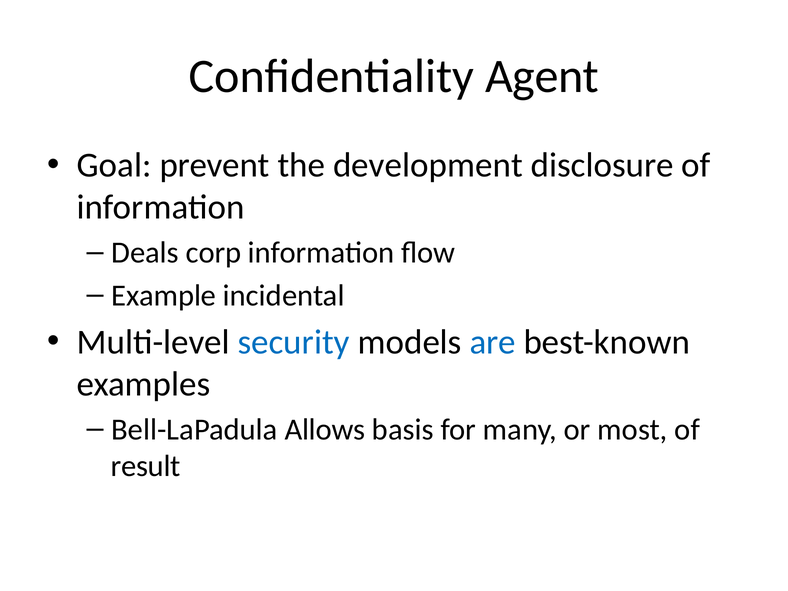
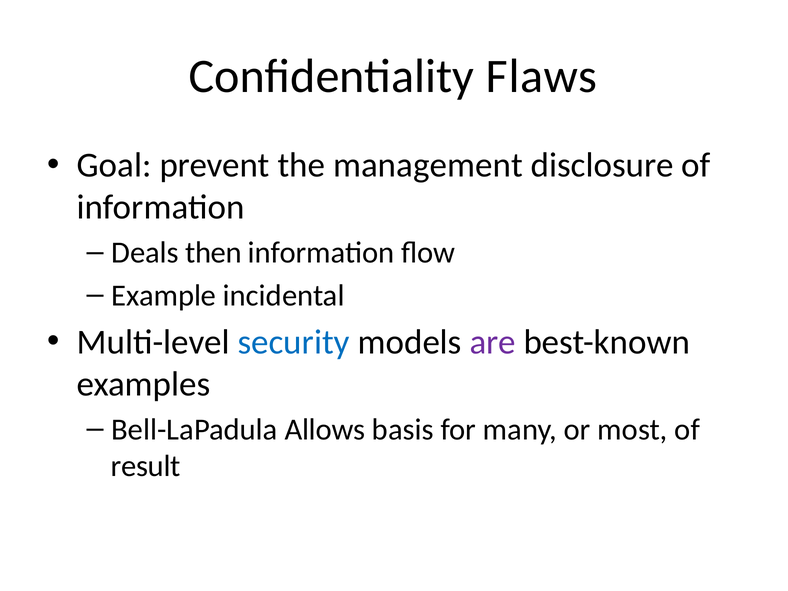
Agent: Agent -> Flaws (542, 76)
development: development -> management (428, 165)
corp: corp -> then (214, 253)
are colour: blue -> purple (493, 342)
